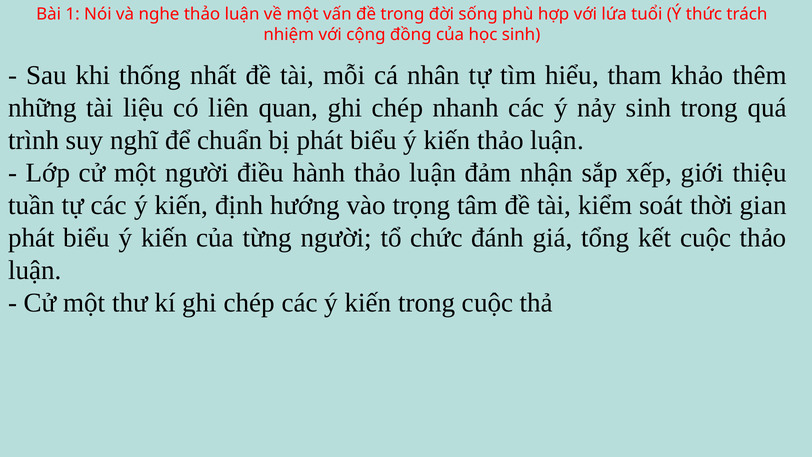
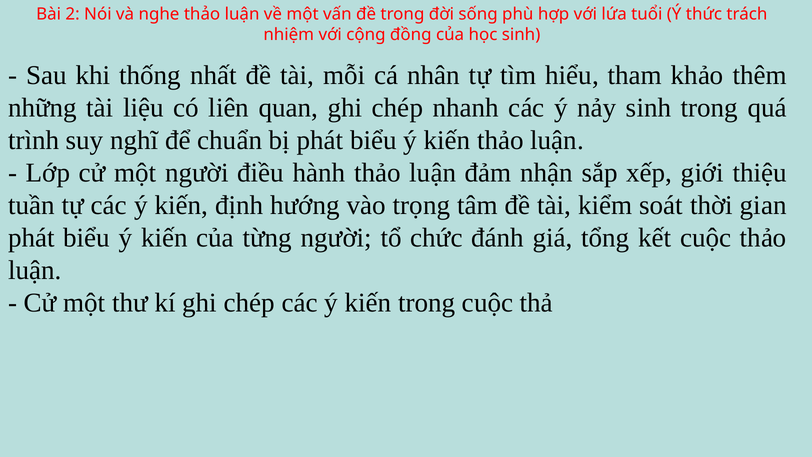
1: 1 -> 2 (73, 14)
